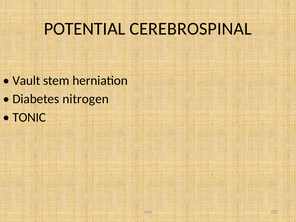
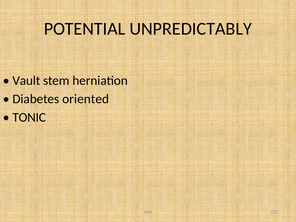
CEREBROSPINAL: CEREBROSPINAL -> UNPREDICTABLY (191, 29)
nitrogen: nitrogen -> oriented (86, 99)
